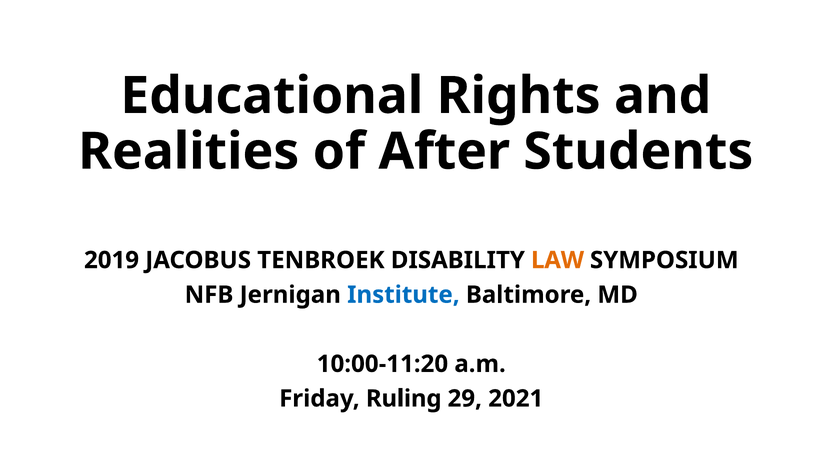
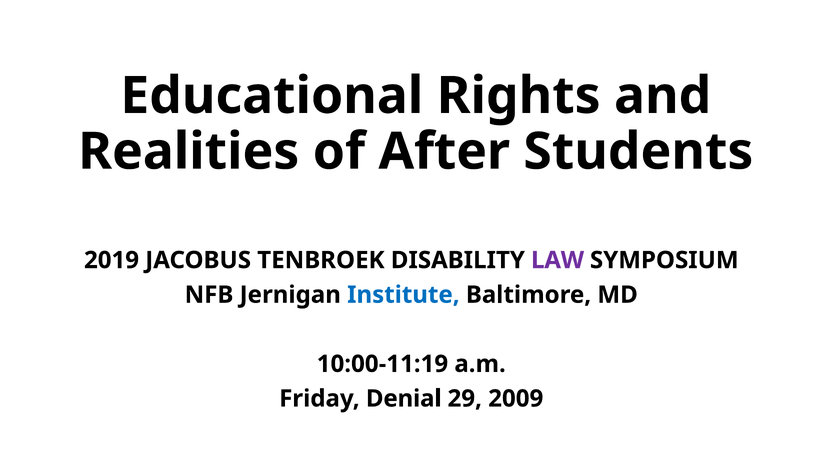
LAW colour: orange -> purple (558, 260)
10:00-11:20: 10:00-11:20 -> 10:00-11:19 (382, 364)
Ruling: Ruling -> Denial (404, 399)
2021: 2021 -> 2009 (516, 399)
